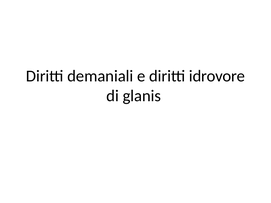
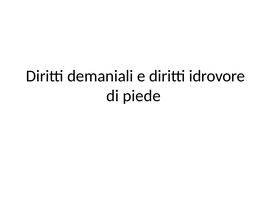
glanis: glanis -> piede (142, 96)
